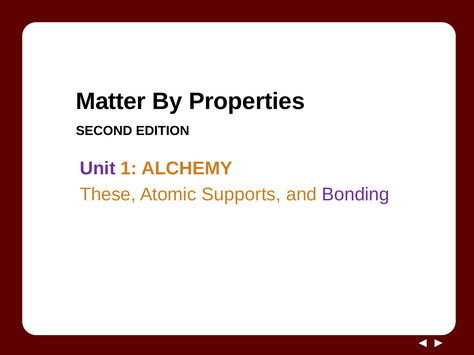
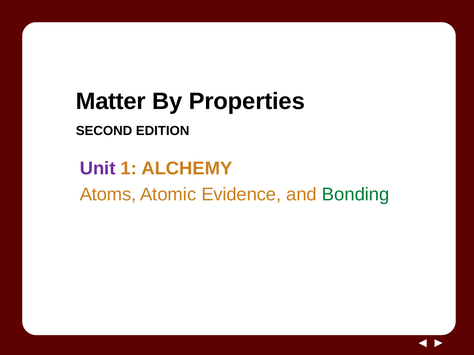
These: These -> Atoms (108, 195)
Supports: Supports -> Evidence (241, 195)
Bonding colour: purple -> green (356, 195)
